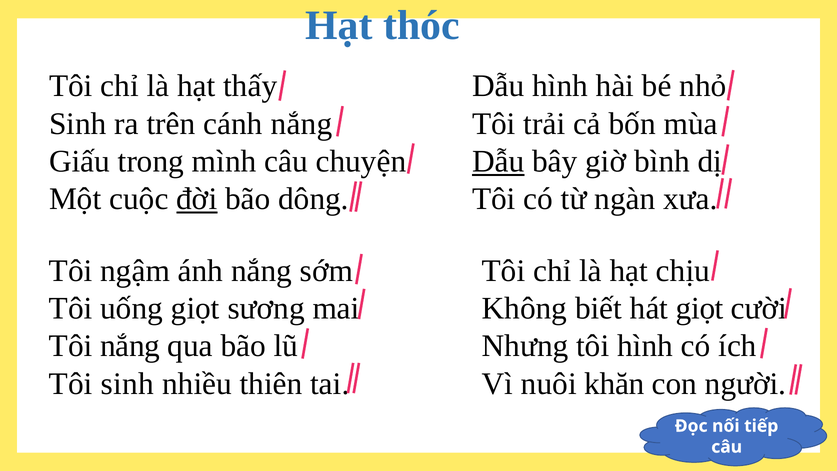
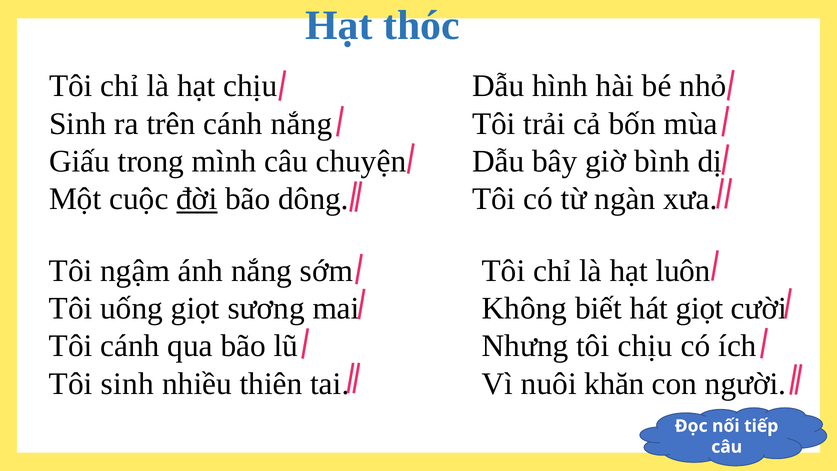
hạt thấy: thấy -> chịu (250, 86)
Dẫu underline: present -> none (498, 161)
chịu: chịu -> luôn (683, 271)
Tôi nắng: nắng -> cánh (130, 346)
tôi hình: hình -> chịu (645, 346)
